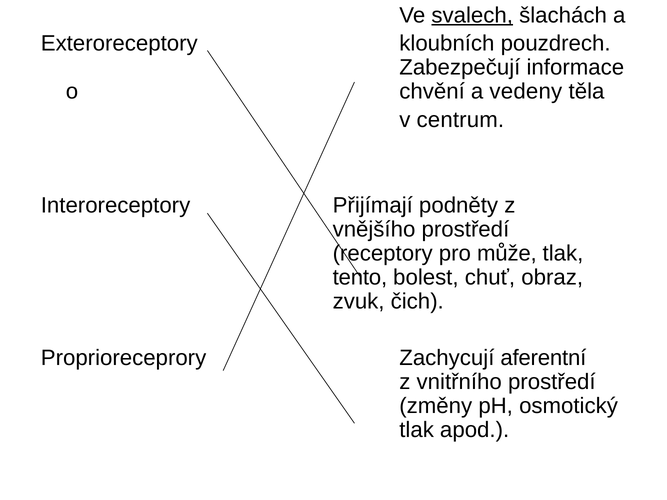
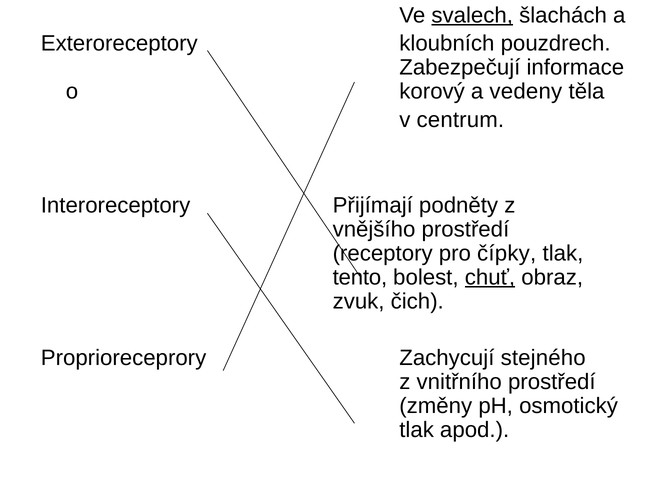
chvění: chvění -> korový (432, 92)
může: může -> čípky (507, 253)
chuť underline: none -> present (490, 277)
aferentní: aferentní -> stejného (543, 358)
